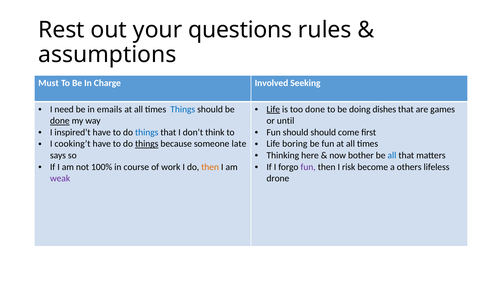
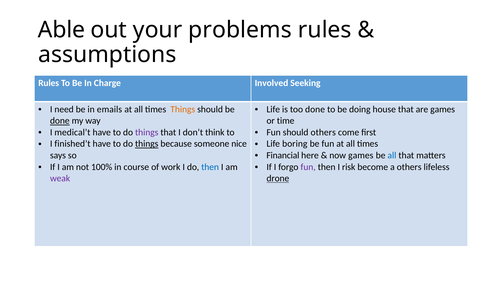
Rest: Rest -> Able (61, 30)
questions: questions -> problems (240, 30)
Must: Must -> Rules (49, 83)
Things colour: blue -> orange (183, 109)
Life underline: present -> none (273, 109)
dishes: dishes -> house (384, 109)
until: until -> time (286, 121)
inspired’t: inspired’t -> medical’t (72, 132)
things colour: blue -> purple (147, 132)
should should: should -> others (323, 132)
cooking’t: cooking’t -> finished’t (73, 144)
late: late -> nice (239, 144)
Thinking: Thinking -> Financial (283, 155)
now bother: bother -> games (361, 155)
then colour: orange -> blue (210, 167)
drone underline: none -> present (278, 178)
